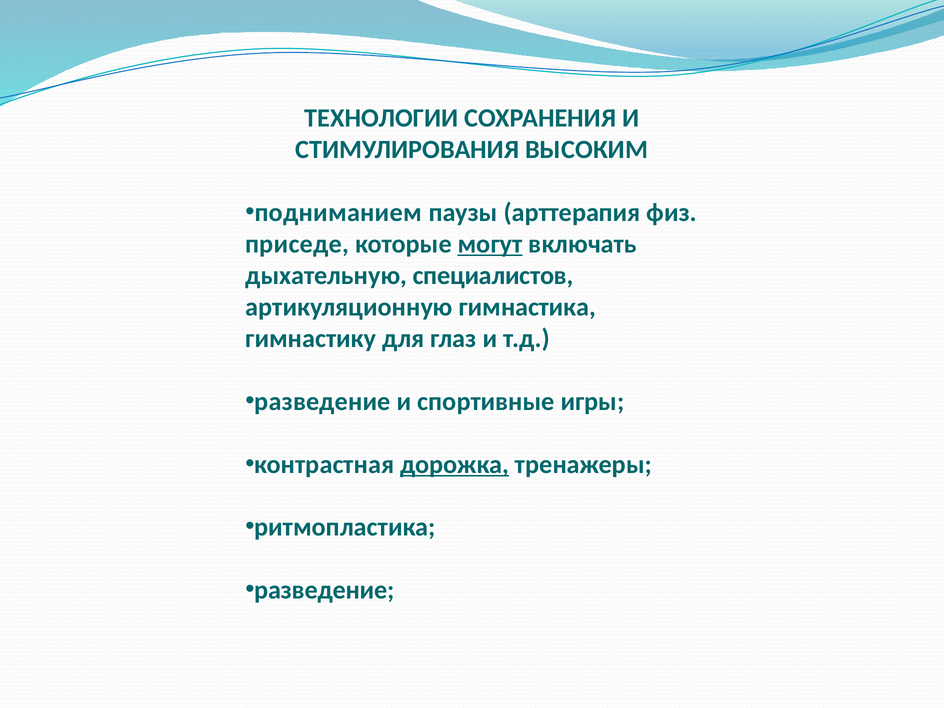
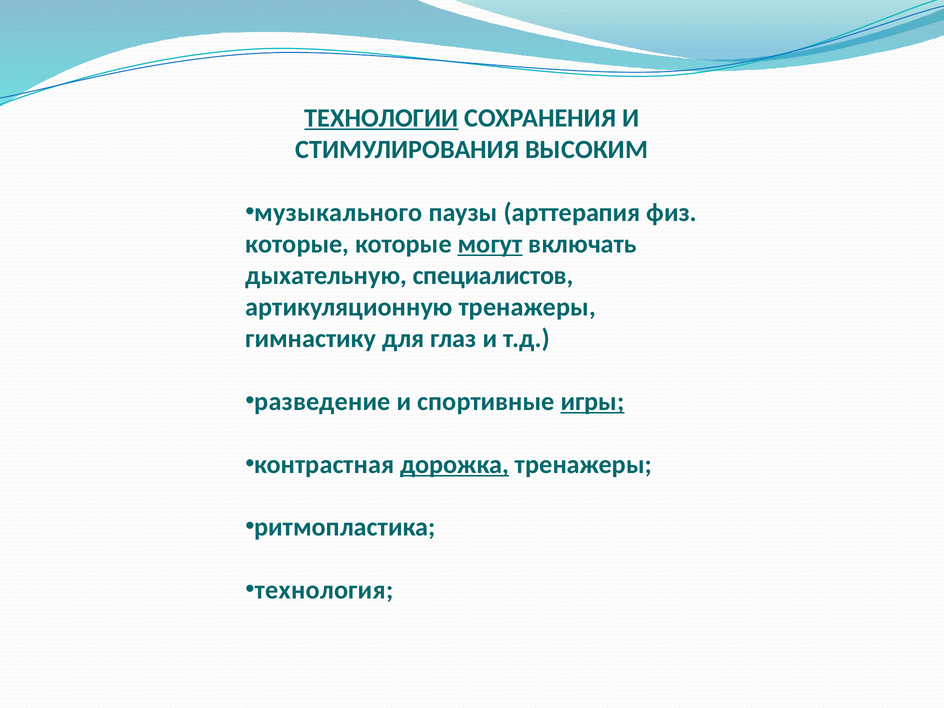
ТЕХНОЛОГИИ underline: none -> present (381, 118)
подниманием: подниманием -> музыкального (338, 213)
приседе: приседе -> которые (297, 244)
артикуляционную гимнастика: гимнастика -> тренажеры (527, 307)
игры underline: none -> present (592, 401)
разведение: разведение -> технология (324, 590)
